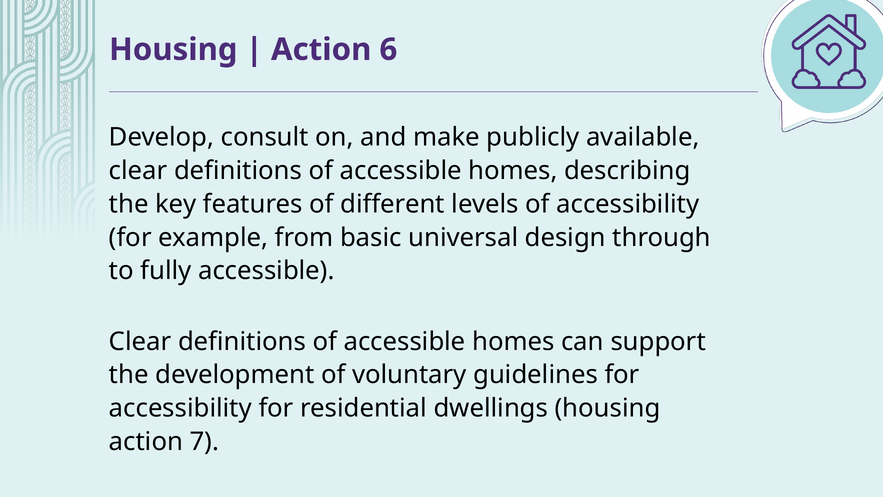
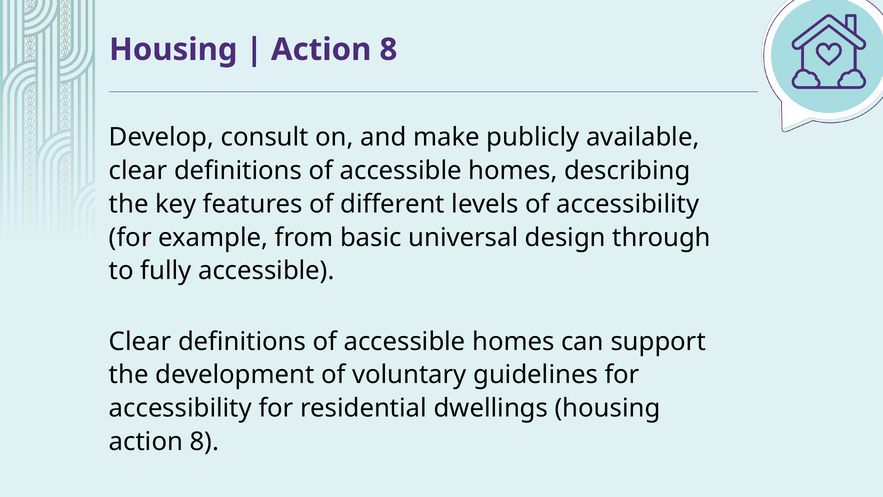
6: 6 -> 8 (388, 50)
7: 7 -> 8 (204, 441)
